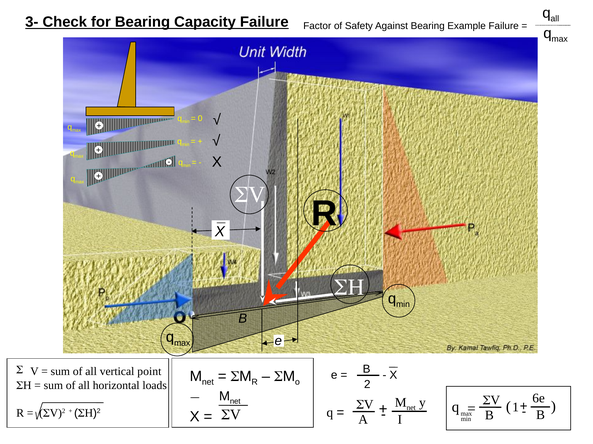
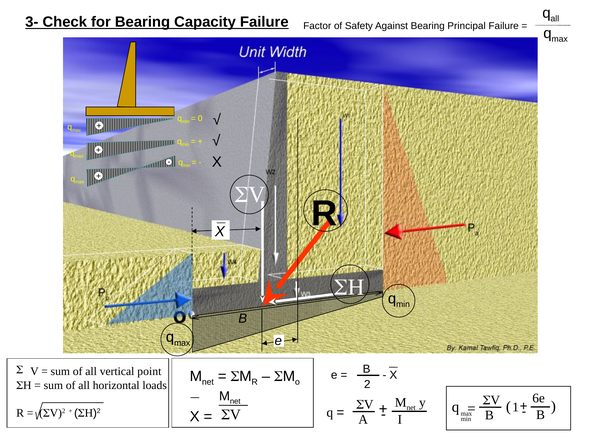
Example: Example -> Principal (467, 26)
